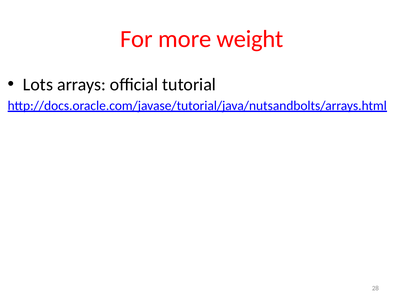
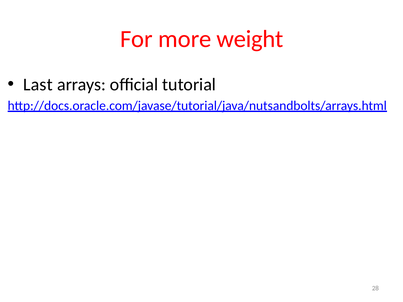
Lots: Lots -> Last (38, 85)
